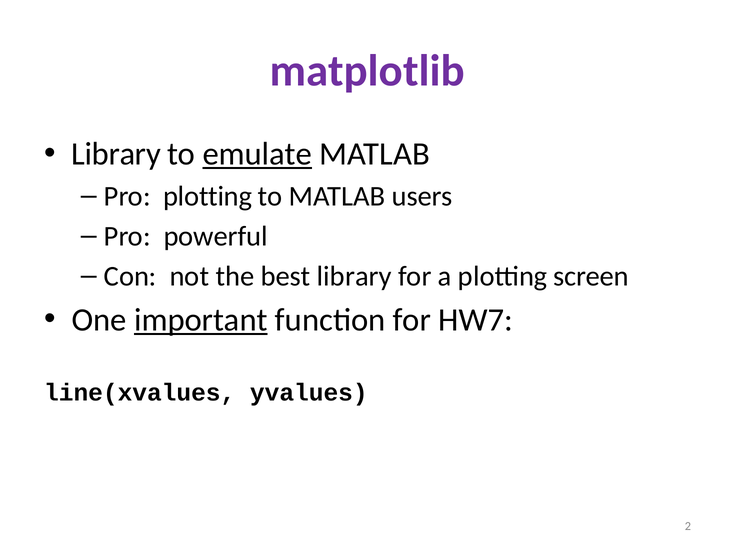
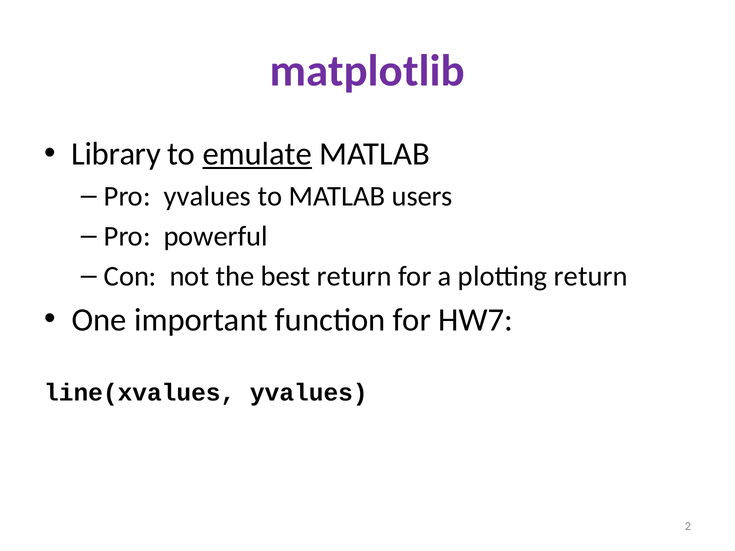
Pro plotting: plotting -> yvalues (207, 196)
best library: library -> return (354, 276)
plotting screen: screen -> return (591, 276)
important underline: present -> none (201, 320)
